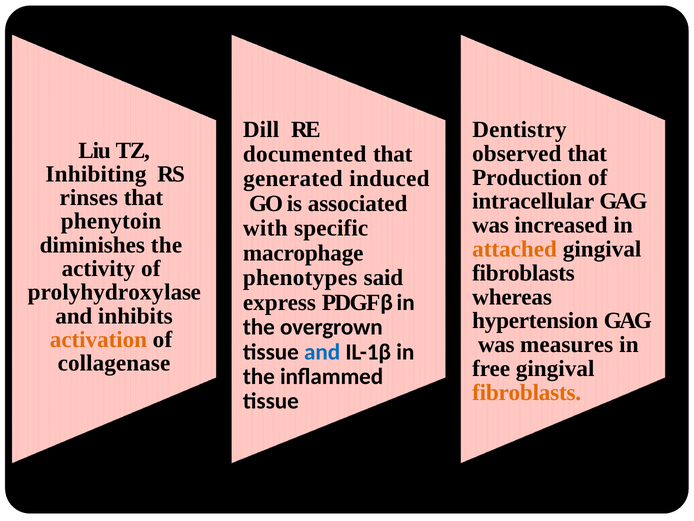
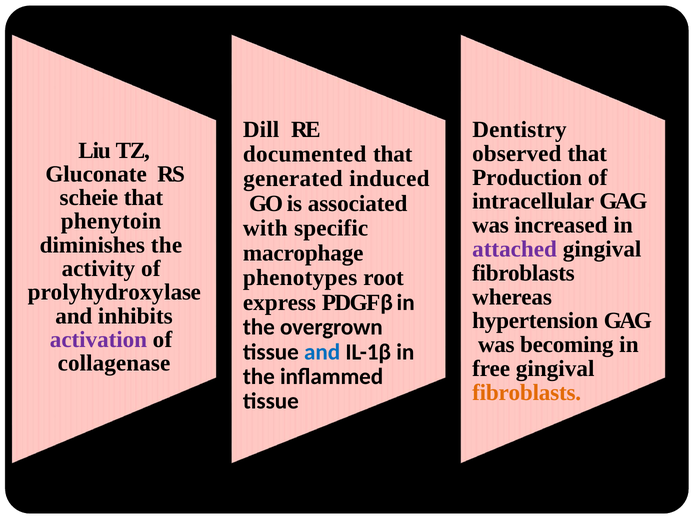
Inhibiting: Inhibiting -> Gluconate (96, 174)
rinses: rinses -> scheie (89, 198)
attached colour: orange -> purple (515, 249)
said: said -> root (384, 277)
activation colour: orange -> purple (98, 339)
measures: measures -> becoming (567, 344)
